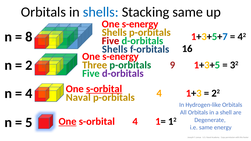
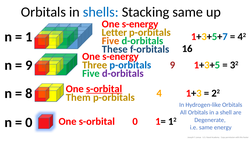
Shells: Shells -> Letter (114, 33)
8: 8 -> 1 (29, 37)
Five colour: red -> orange (111, 41)
Shells: Shells -> These (115, 49)
2: 2 -> 9 (29, 65)
p-orbitals colour: green -> blue (130, 65)
4: 4 -> 8 (29, 94)
Naval: Naval -> Them (78, 98)
5: 5 -> 0 (29, 123)
One underline: present -> none (68, 122)
s-orbital 4: 4 -> 0 (135, 122)
